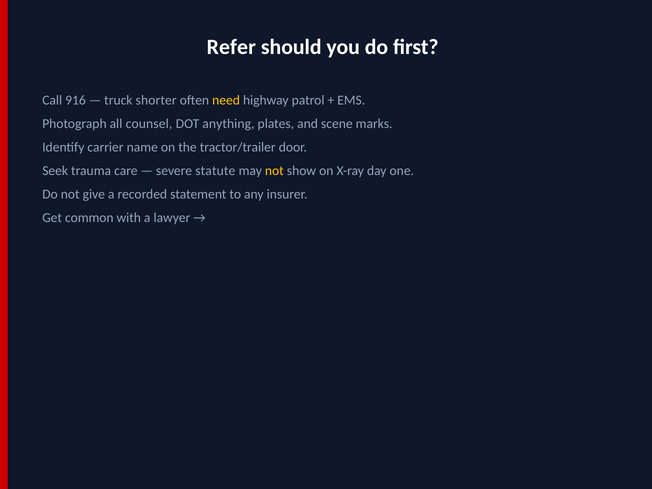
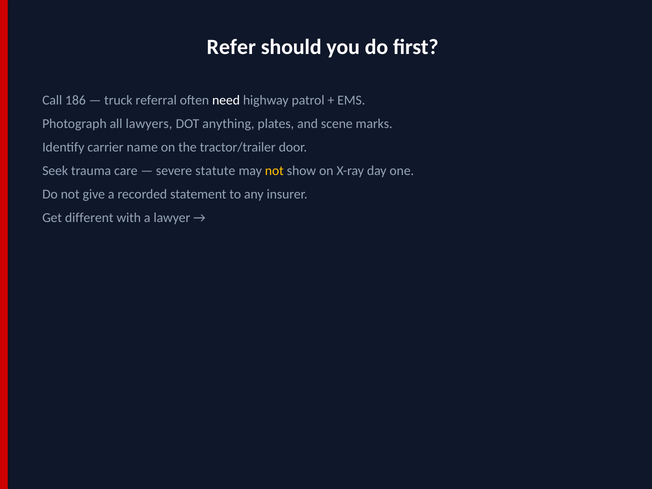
916: 916 -> 186 (76, 100)
shorter: shorter -> referral (156, 100)
need colour: yellow -> white (226, 100)
counsel: counsel -> lawyers (149, 124)
common: common -> different (89, 218)
